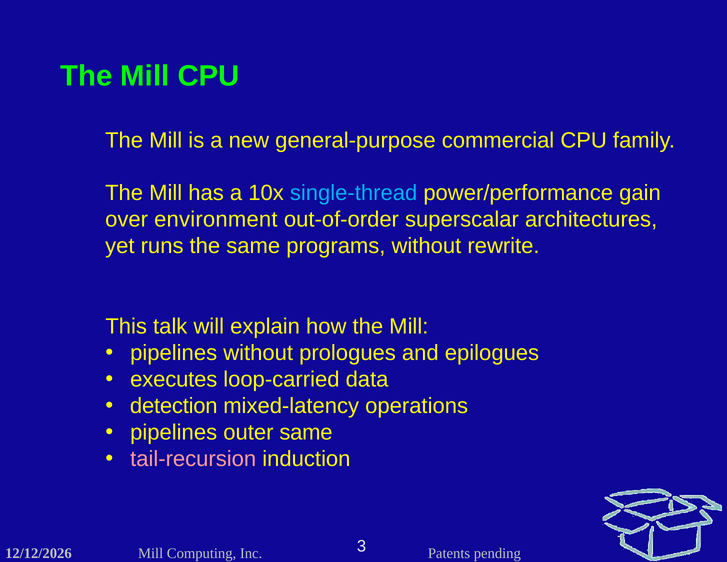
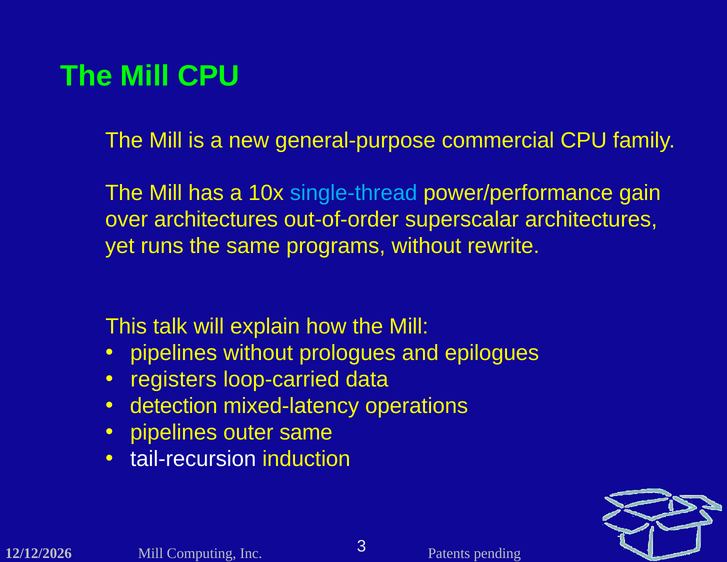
over environment: environment -> architectures (216, 220)
executes: executes -> registers (174, 379)
tail-recursion colour: pink -> white (193, 459)
